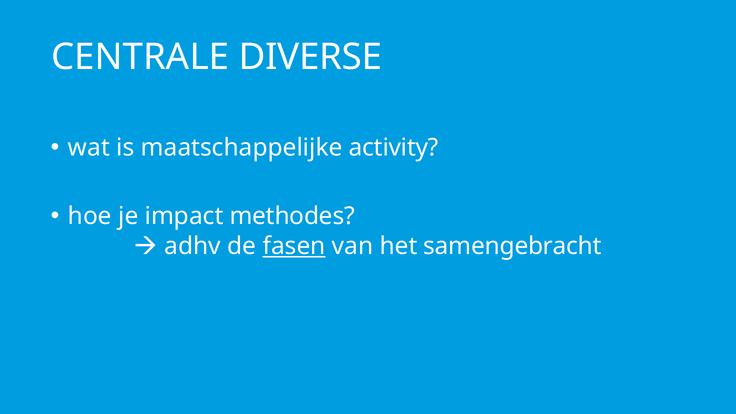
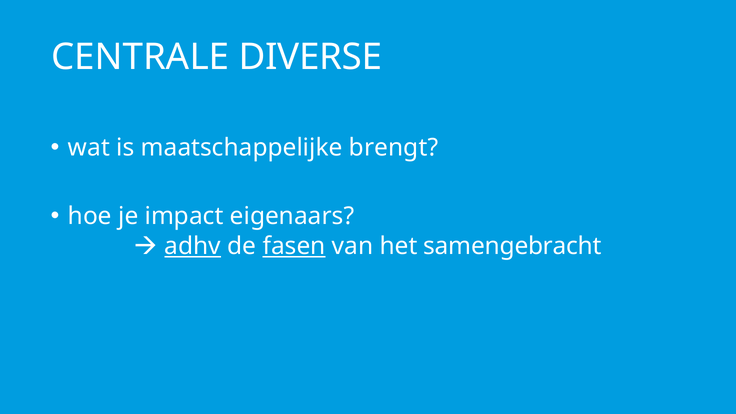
activity: activity -> brengt (394, 148)
methodes: methodes -> eigenaars (292, 216)
adhv underline: none -> present (193, 246)
